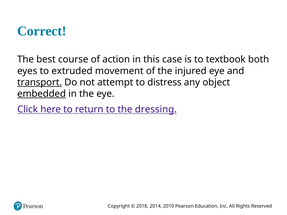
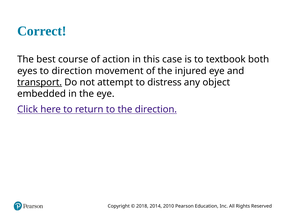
to extruded: extruded -> direction (72, 71)
embedded underline: present -> none (42, 94)
the dressing: dressing -> direction (156, 109)
